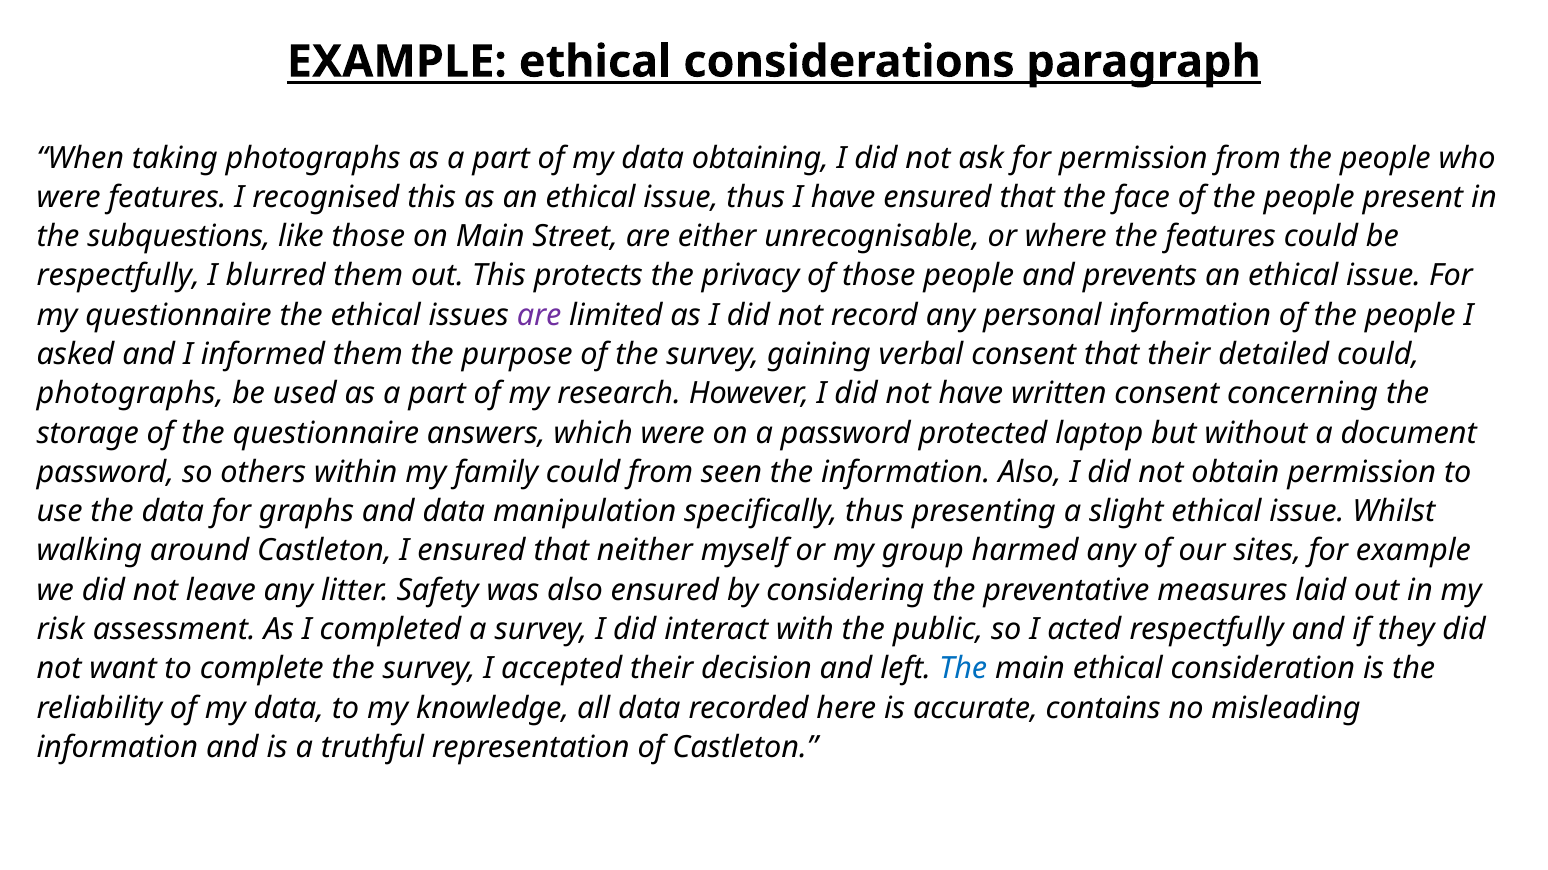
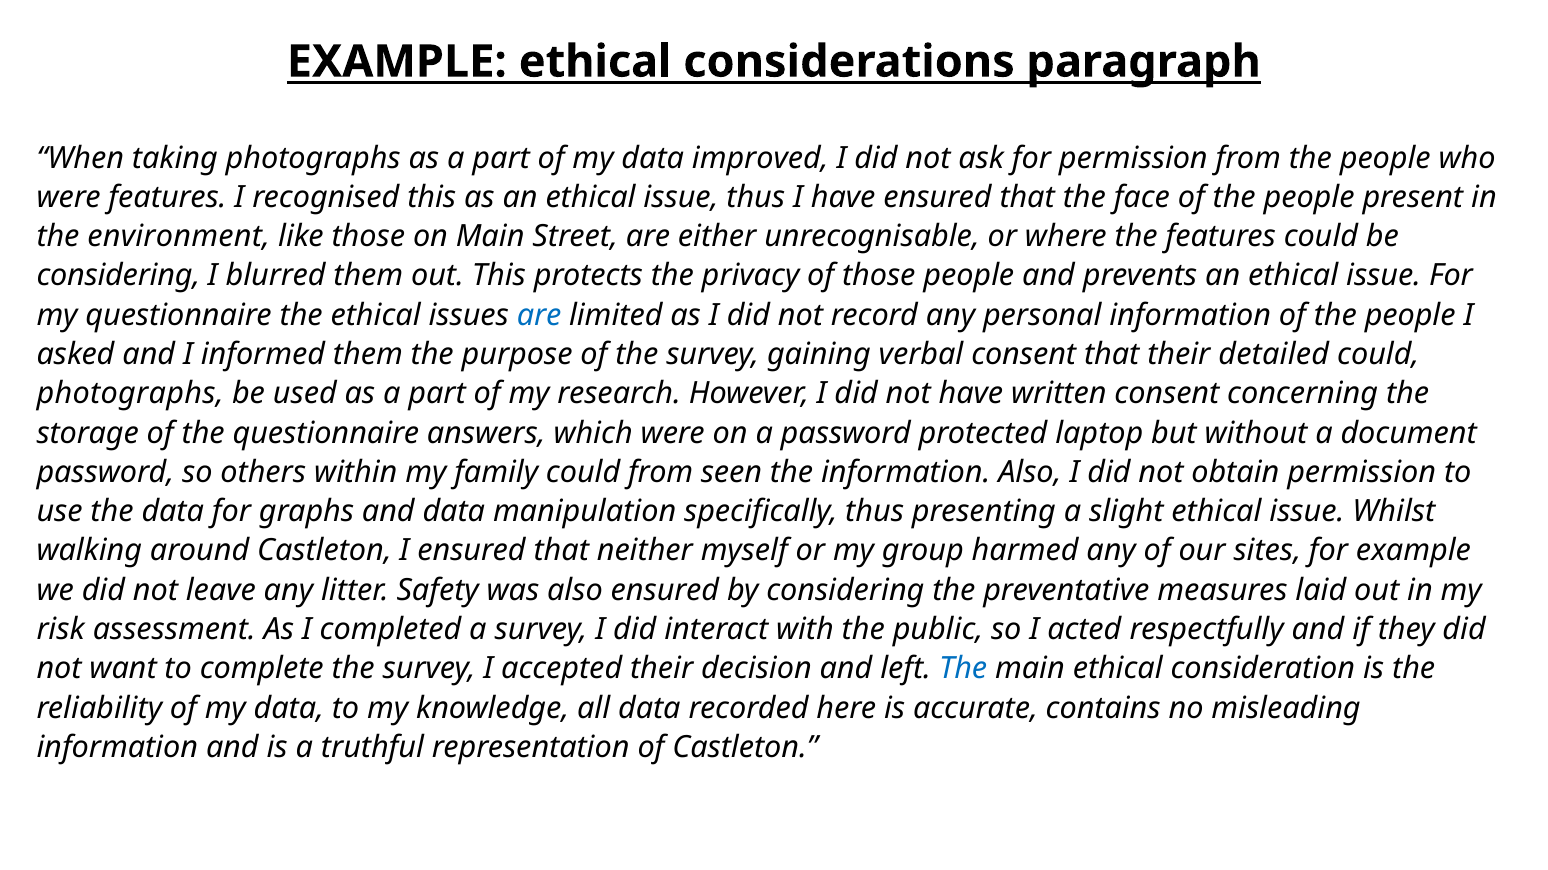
obtaining: obtaining -> improved (760, 158)
subquestions: subquestions -> environment (179, 237)
respectfully: respectfully -> considering (118, 276)
are colour: purple -> blue (539, 315)
